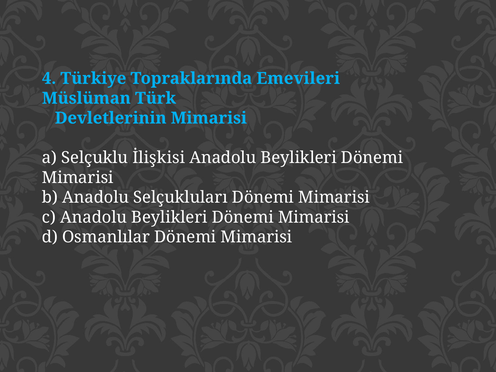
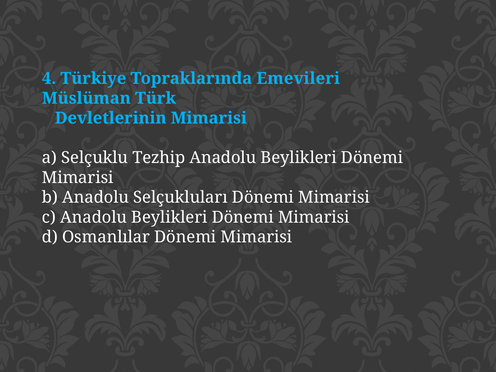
İlişkisi: İlişkisi -> Tezhip (159, 158)
